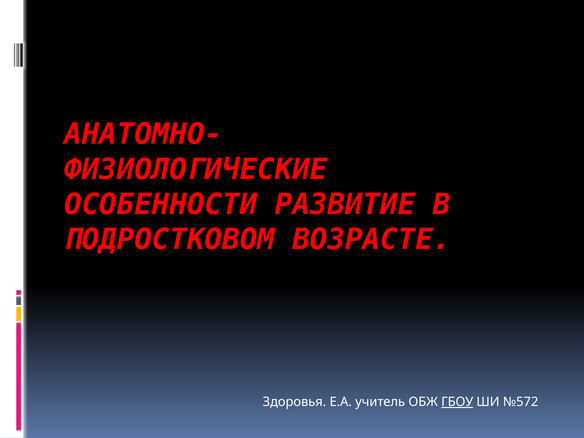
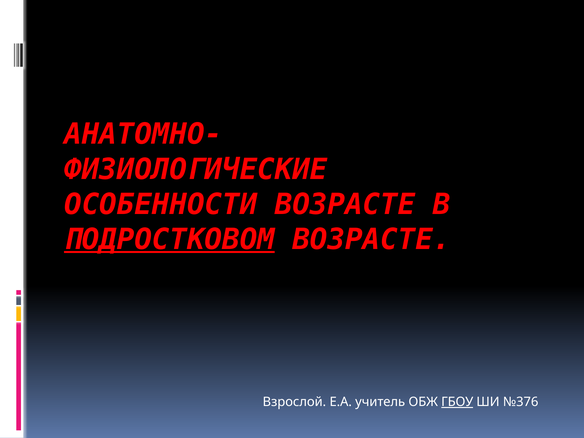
ОСОБЕННОСТИ РАЗВИТИЕ: РАЗВИТИЕ -> ВОЗРАСТЕ (345, 204)
ПОДРОСТКОВОМ underline: none -> present (169, 239)
Здоровья: Здоровья -> Взрослой (294, 402)
№572: №572 -> №376 (521, 402)
